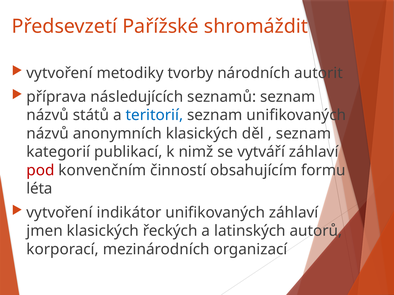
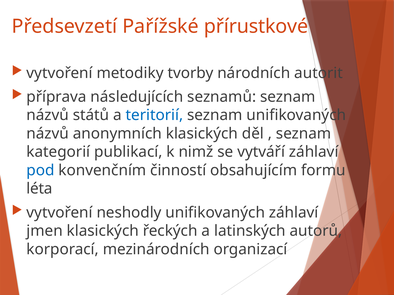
shromáždit: shromáždit -> přírustkové (256, 26)
pod colour: red -> blue (40, 171)
indikátor: indikátor -> neshodly (129, 213)
